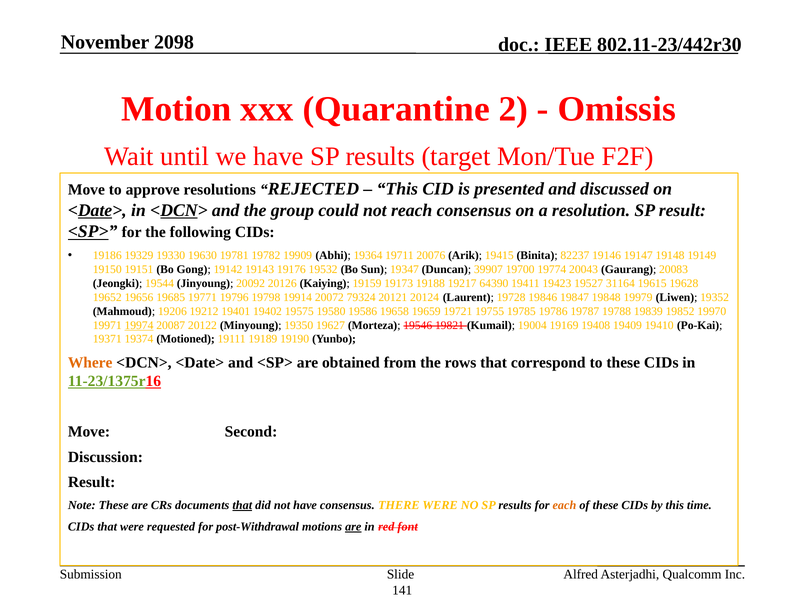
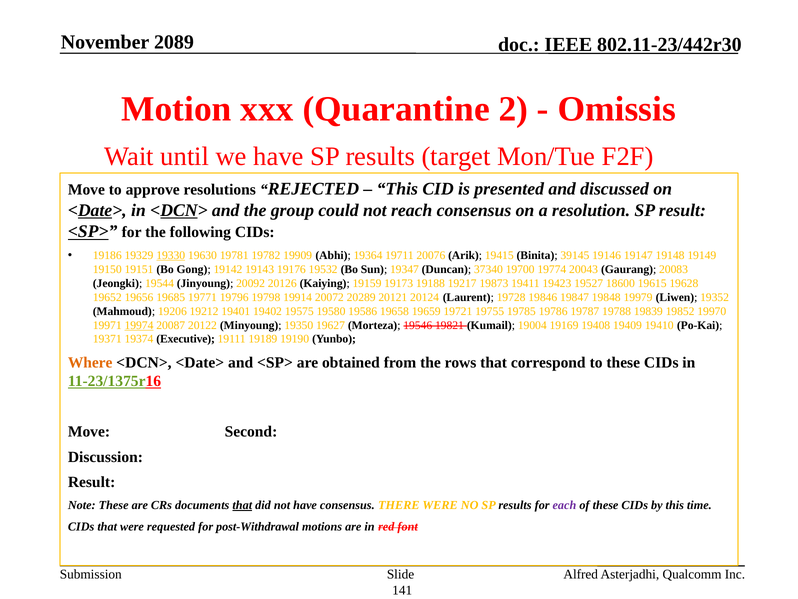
2098: 2098 -> 2089 (174, 42)
19330 underline: none -> present (171, 255)
82237: 82237 -> 39145 (575, 255)
39907: 39907 -> 37340 (488, 269)
64390: 64390 -> 19873 (494, 283)
31164: 31164 -> 18600 (620, 283)
79324: 79324 -> 20289 (361, 297)
Motioned: Motioned -> Executive (186, 339)
each colour: orange -> purple (564, 505)
are underline: present -> none (353, 526)
